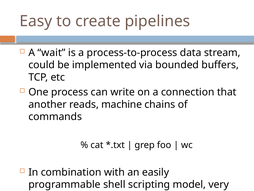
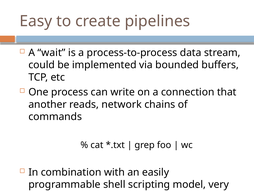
machine: machine -> network (122, 104)
